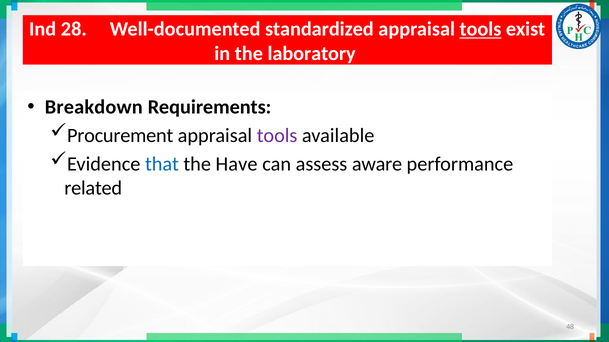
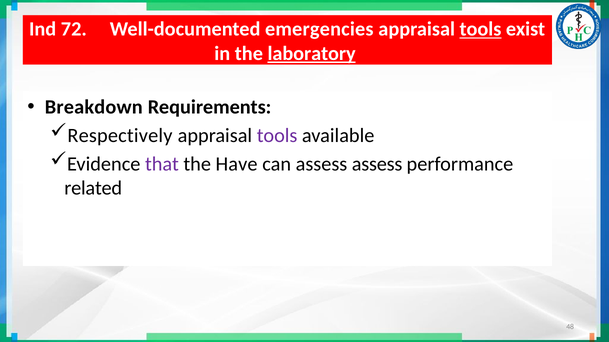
28: 28 -> 72 (74, 29)
standardized: standardized -> emergencies (319, 29)
laboratory underline: none -> present (312, 54)
Procurement: Procurement -> Respectively (120, 136)
that colour: blue -> purple (162, 164)
assess aware: aware -> assess (377, 164)
